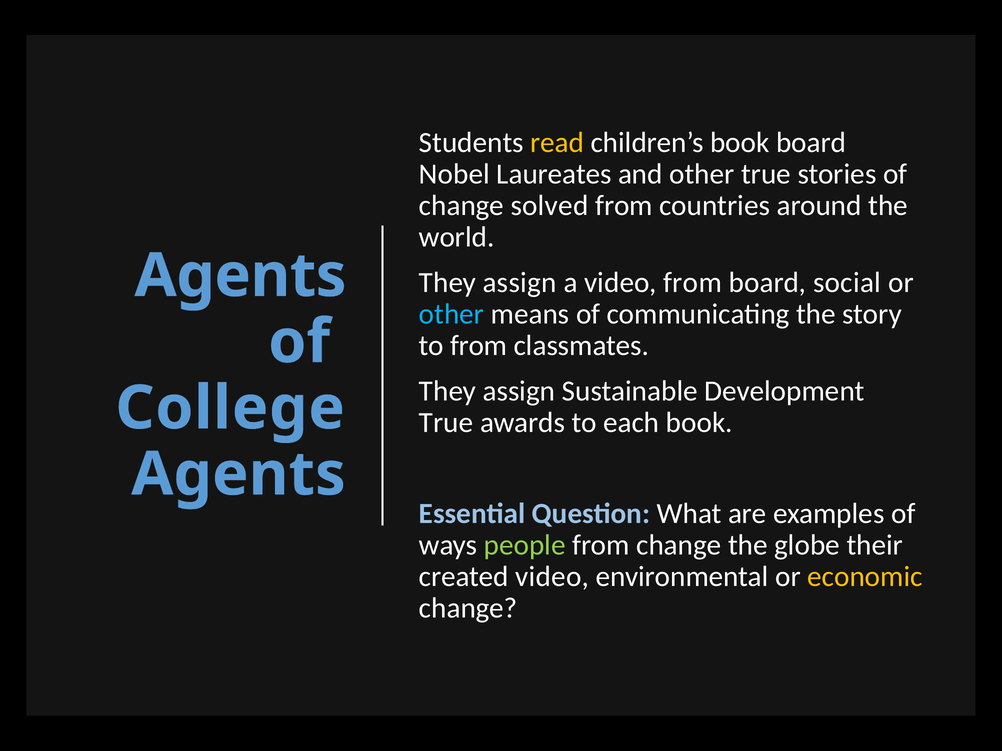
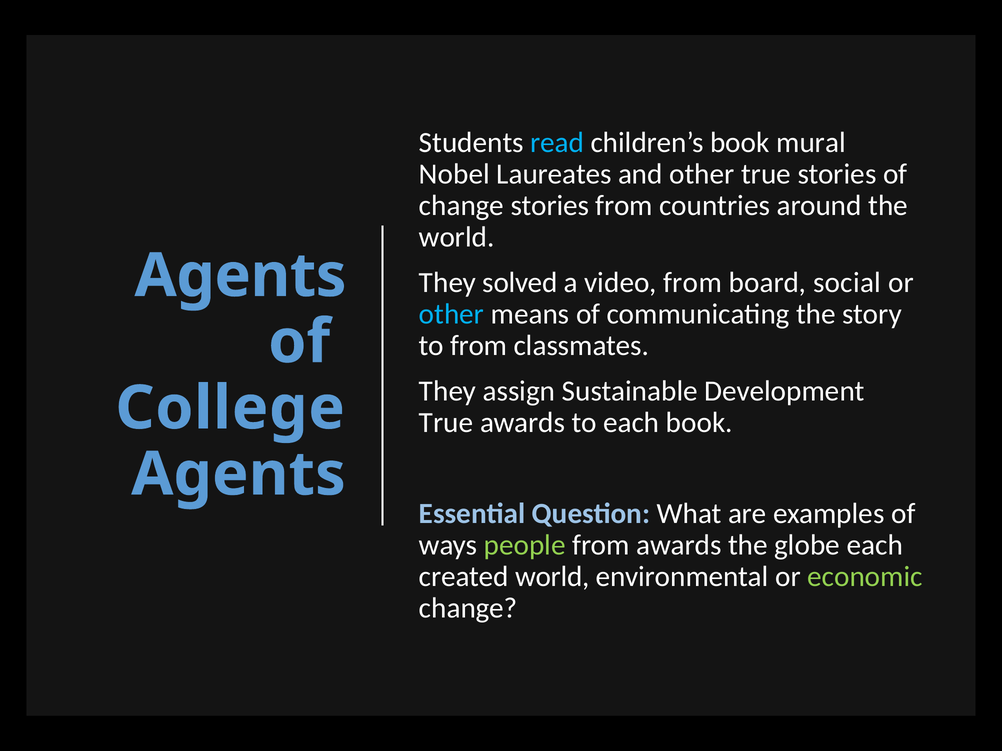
read colour: yellow -> light blue (557, 143)
book board: board -> mural (811, 143)
change solved: solved -> stories (550, 206)
assign: assign -> solved (520, 283)
from change: change -> awards (679, 545)
globe their: their -> each (875, 545)
created video: video -> world (552, 577)
economic colour: yellow -> light green (865, 577)
